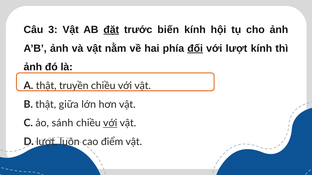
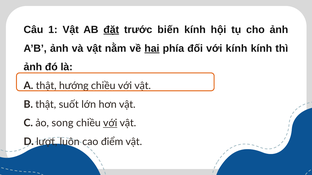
3: 3 -> 1 (53, 30)
hai underline: none -> present (152, 49)
đối underline: present -> none (195, 49)
với lượt: lượt -> kính (236, 49)
truyền: truyền -> hướng (74, 86)
giữa: giữa -> suốt (69, 105)
sánh: sánh -> song (62, 123)
